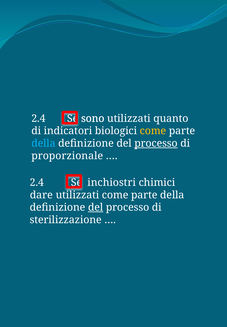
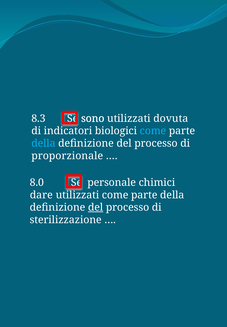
2.4: 2.4 -> 8.3 (38, 119)
quanto: quanto -> dovuta (171, 119)
come colour: yellow -> light blue (153, 131)
processo underline: present -> none (156, 144)
2.4: 2.4 -> 8.0 (37, 183)
inchiostri: inchiostri -> personale (112, 183)
